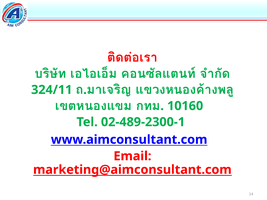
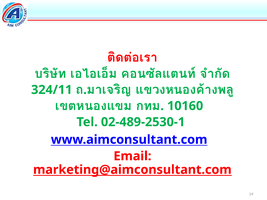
02-489-2300-1: 02-489-2300-1 -> 02-489-2530-1 (143, 122)
